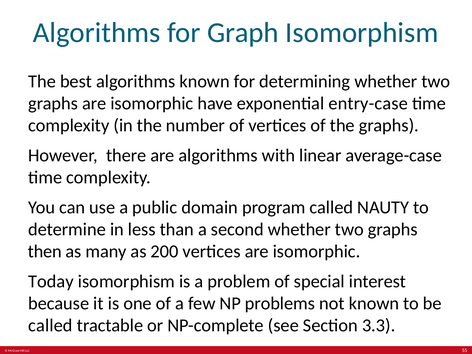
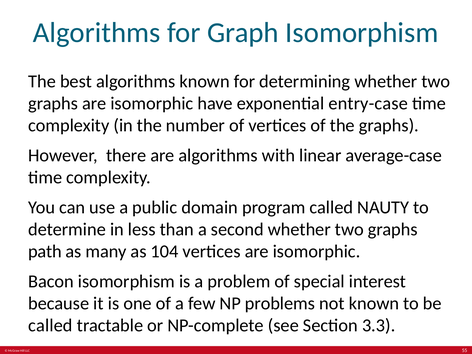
then: then -> path (45, 252)
200: 200 -> 104 (165, 252)
Today: Today -> Bacon (51, 281)
